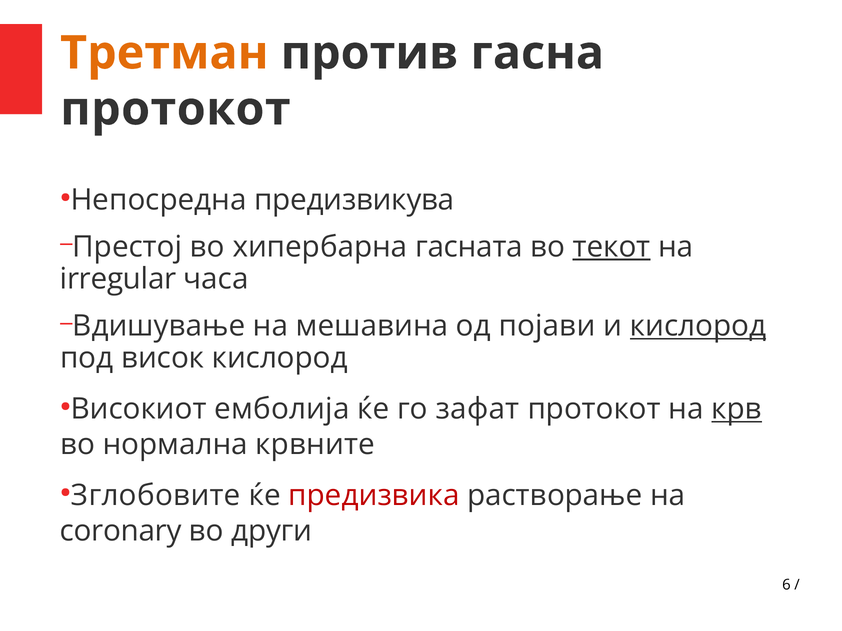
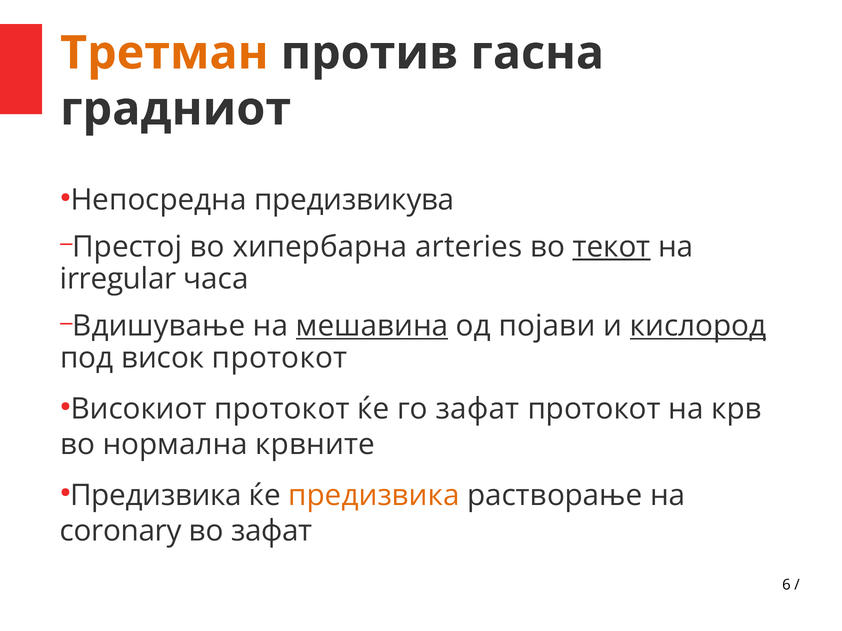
протокот: протокот -> градниот (176, 109)
гасната: гасната -> arteries (469, 247)
мешавина underline: none -> present (372, 326)
висок кислород: кислород -> протокот (280, 358)
Високиот емболија: емболија -> протокот (282, 409)
крв underline: present -> none (737, 409)
Зглобовите: Зглобовите -> Предизвика (156, 496)
предизвика colour: red -> orange (374, 496)
во други: други -> зафат (272, 531)
